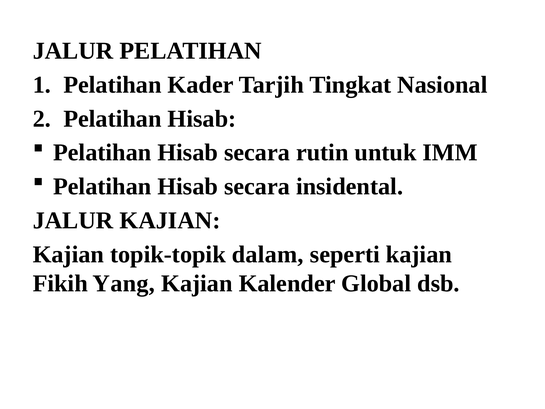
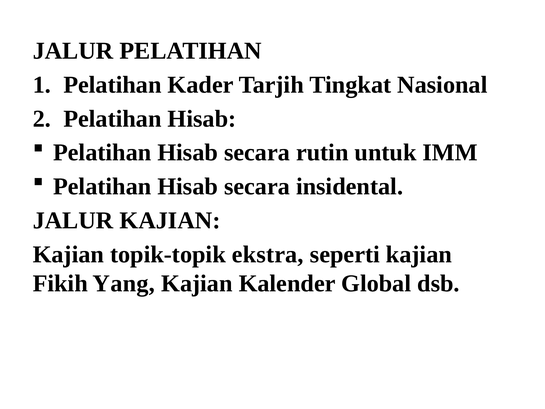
dalam: dalam -> ekstra (268, 254)
